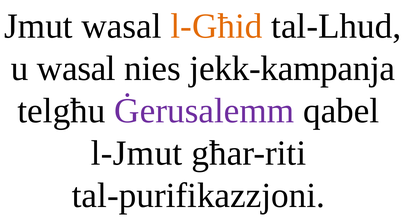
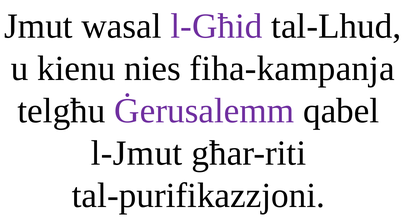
l-Għid colour: orange -> purple (216, 26)
u wasal: wasal -> kienu (76, 68)
jekk-kampanja: jekk-kampanja -> fiha-kampanja (292, 68)
